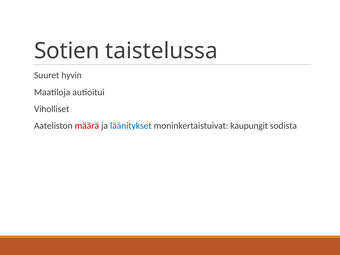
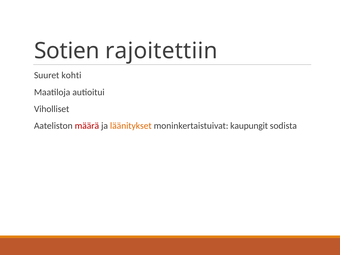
taistelussa: taistelussa -> rajoitettiin (161, 51)
hyvin: hyvin -> kohti (71, 75)
läänitykset colour: blue -> orange (131, 126)
